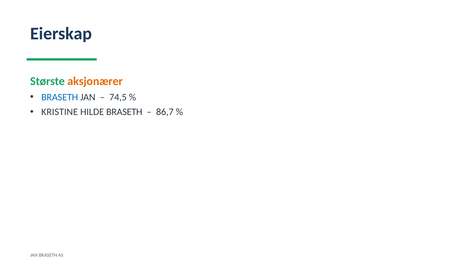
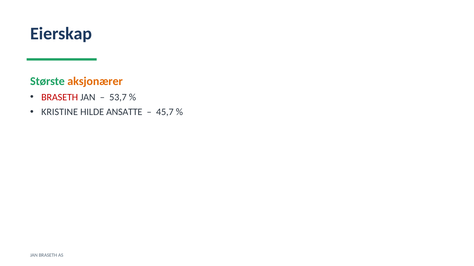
BRASETH colour: blue -> red (60, 97)
74,5: 74,5 -> 53,7 (118, 97)
HILDE BRASETH: BRASETH -> ANSATTE (124, 112)
86,7: 86,7 -> 45,7 (165, 112)
